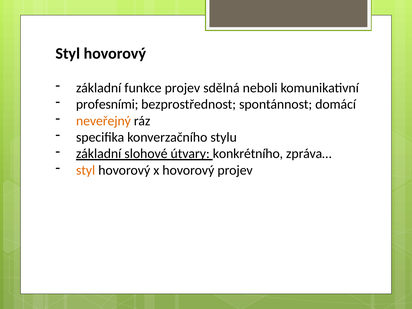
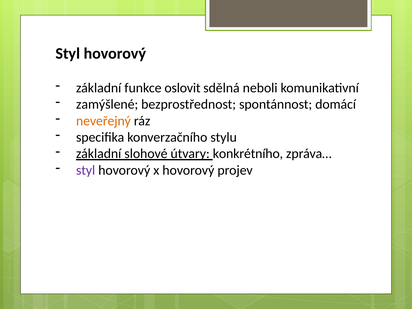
funkce projev: projev -> oslovit (182, 88)
profesními: profesními -> zamýšlené (107, 104)
styl colour: orange -> purple (86, 170)
